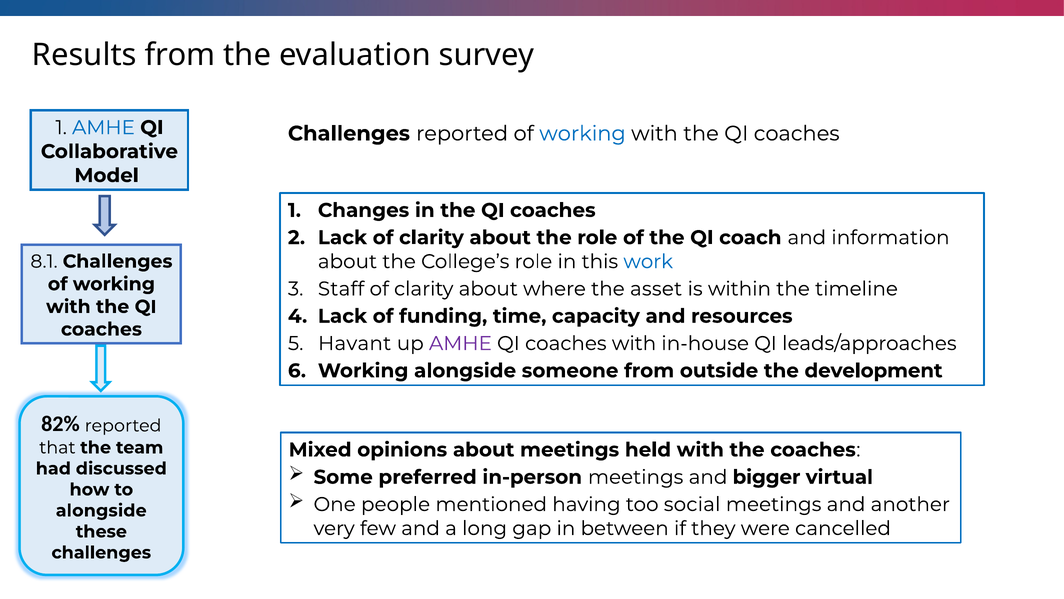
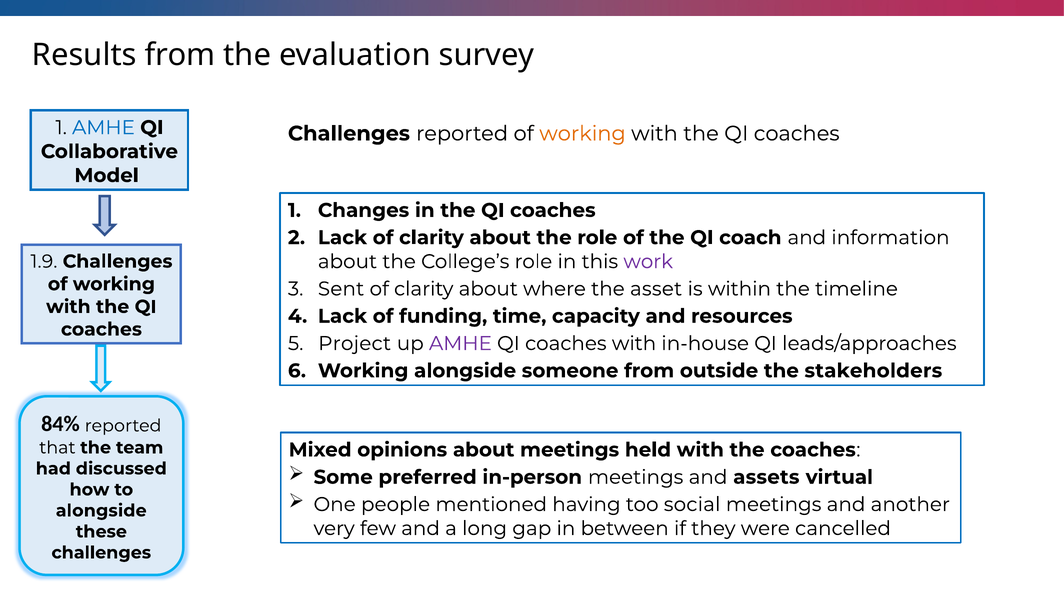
working colour: blue -> orange (583, 133)
work colour: blue -> purple (648, 261)
8.1: 8.1 -> 1.9 (44, 261)
Staff: Staff -> Sent (341, 289)
Havant: Havant -> Project (355, 343)
development: development -> stakeholders (873, 370)
82%: 82% -> 84% (60, 424)
bigger: bigger -> assets (766, 477)
